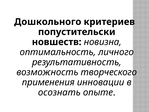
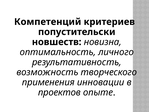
Дошкольного: Дошкольного -> Компетенций (48, 22)
осознать: осознать -> проектов (59, 92)
